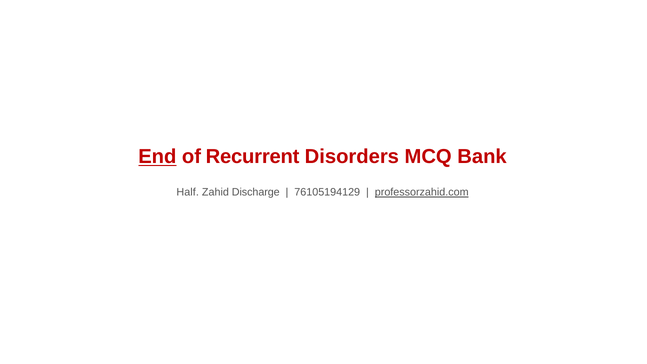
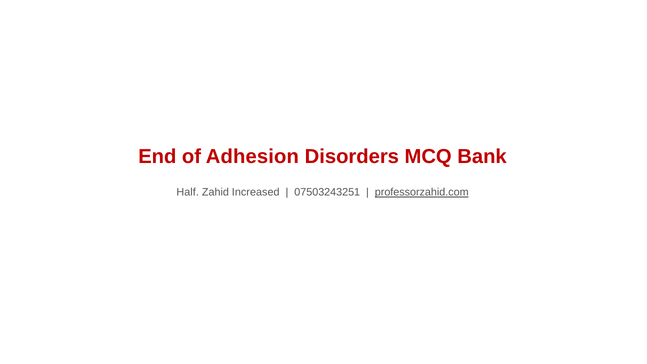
End underline: present -> none (157, 157)
Recurrent: Recurrent -> Adhesion (252, 157)
Discharge: Discharge -> Increased (256, 192)
76105194129: 76105194129 -> 07503243251 (327, 192)
